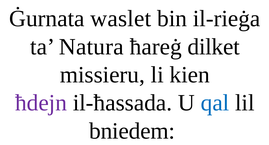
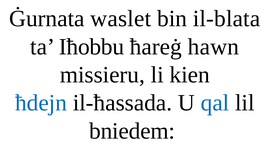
il-rieġa: il-rieġa -> il-blata (227, 19)
Natura: Natura -> Iħobbu (92, 47)
dilket: dilket -> hawn (213, 47)
ħdejn colour: purple -> blue (41, 103)
